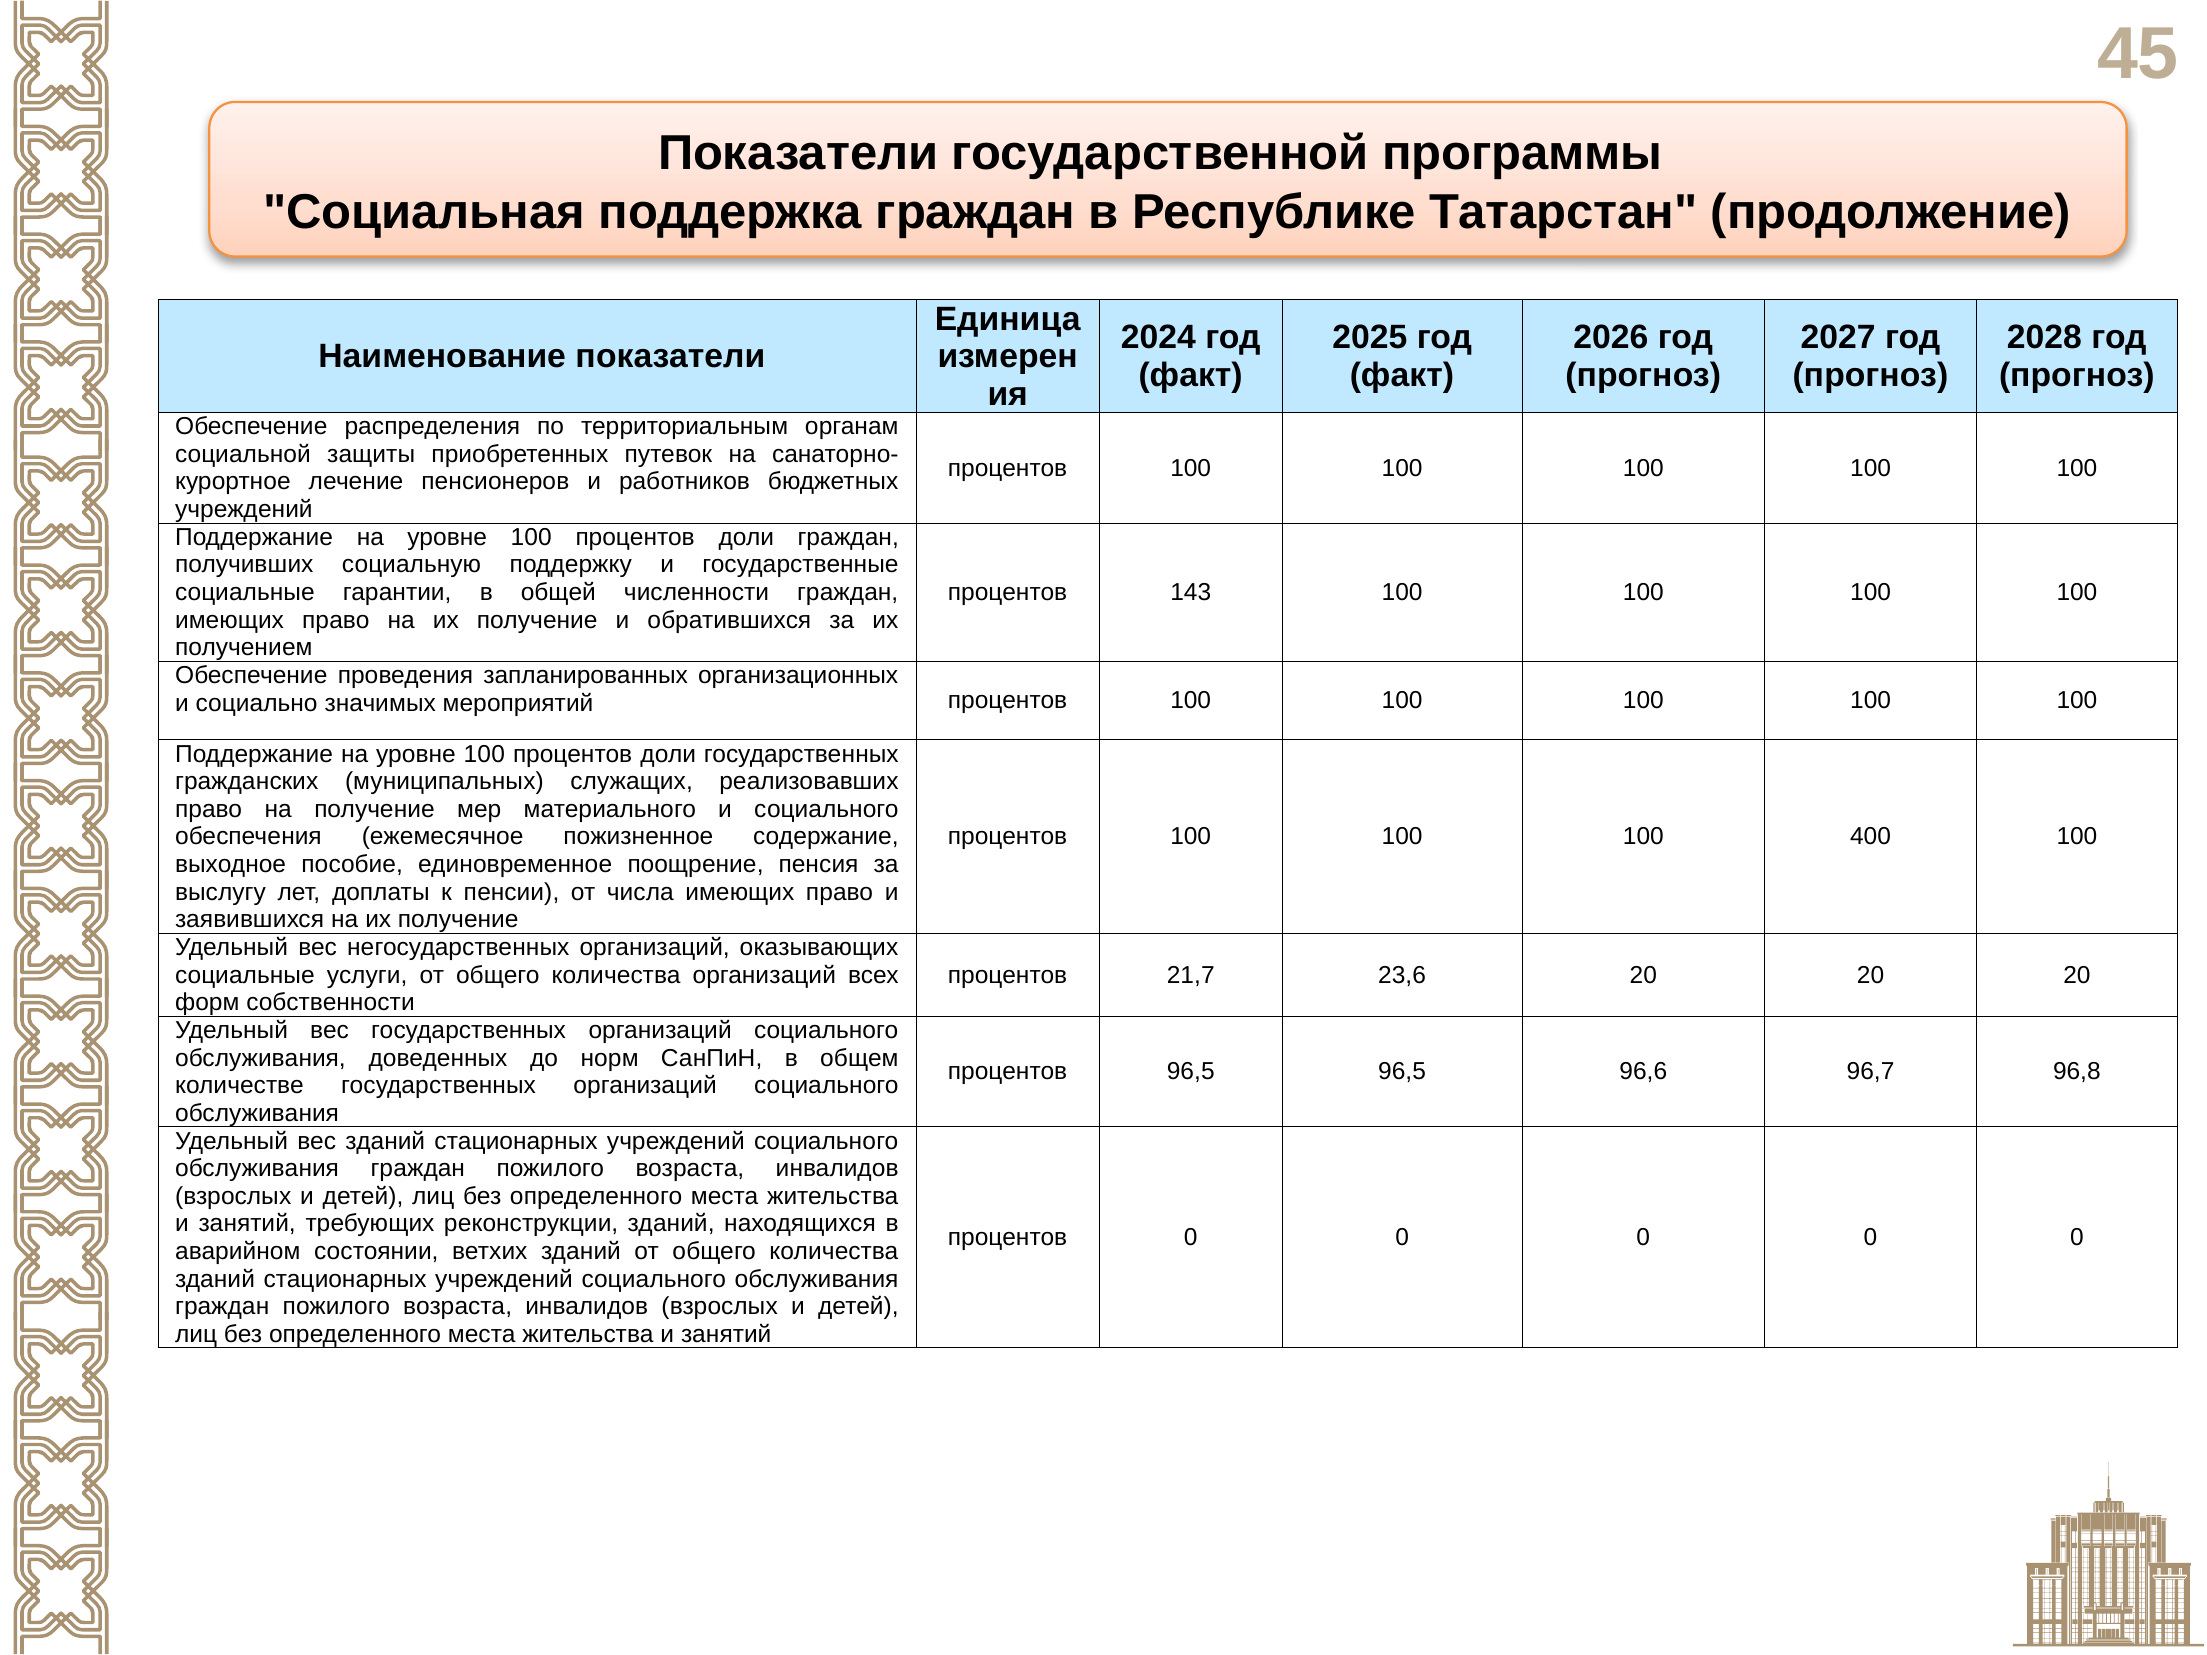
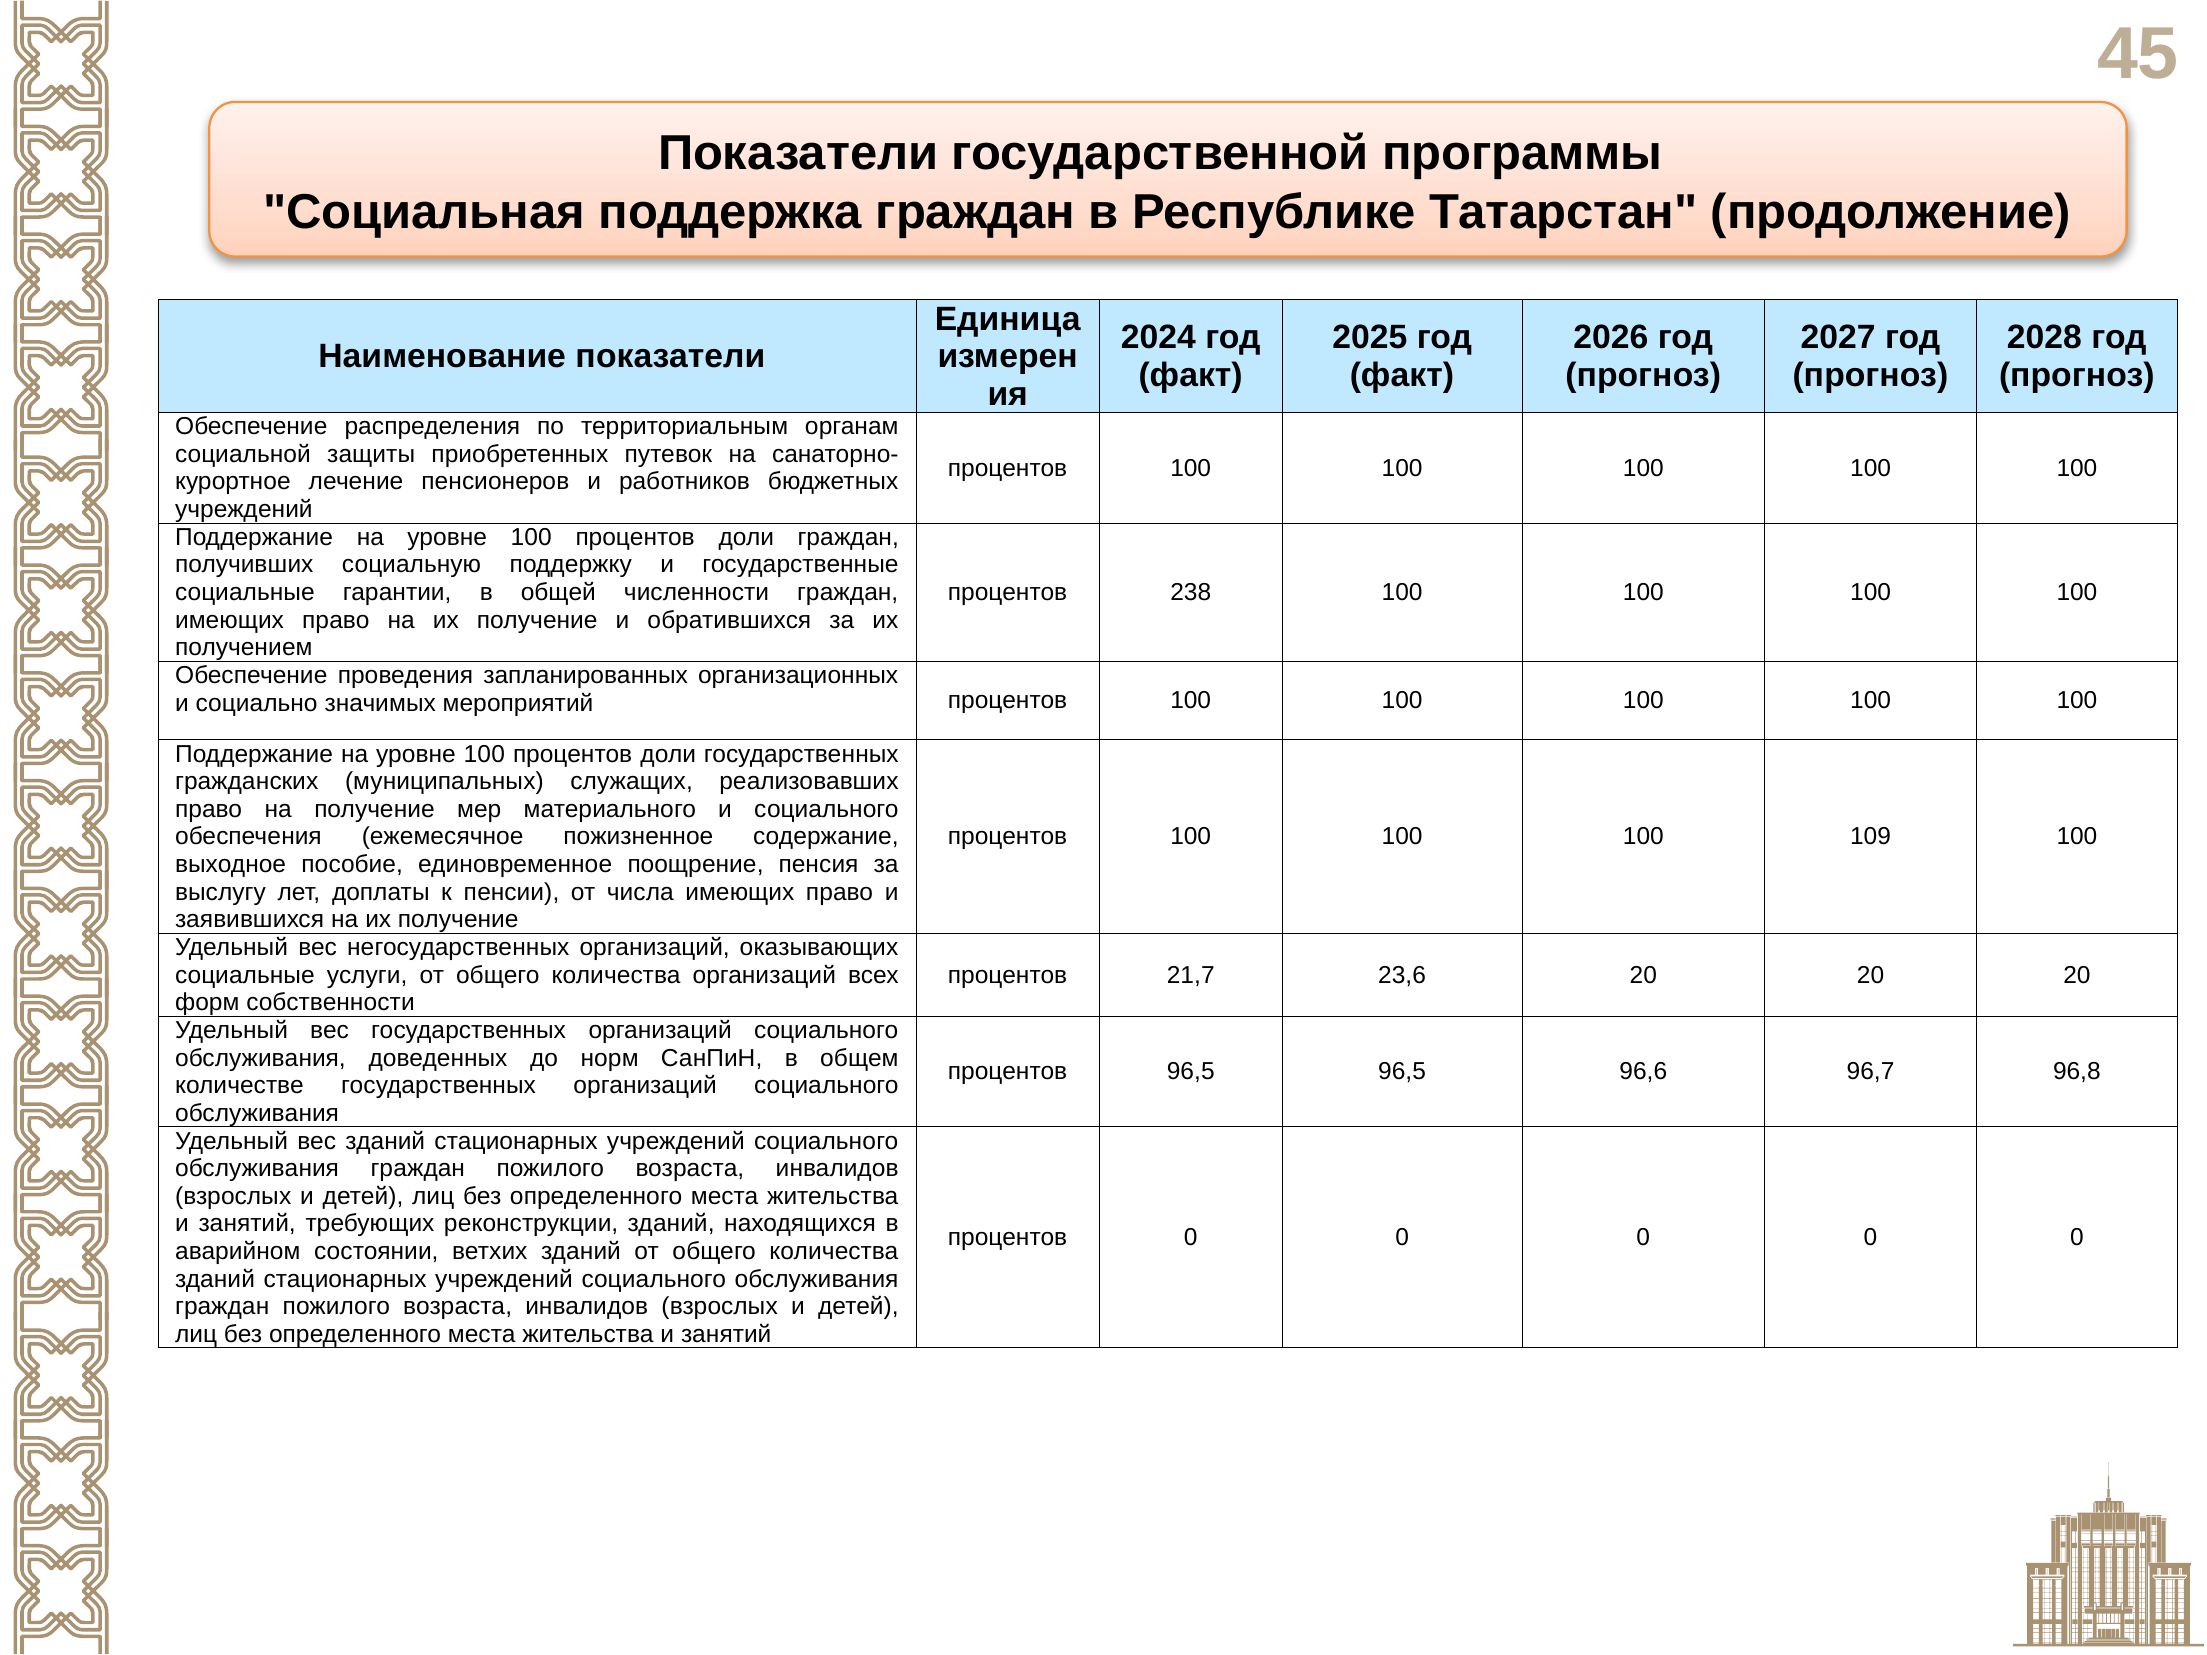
143: 143 -> 238 (1191, 593)
400: 400 -> 109 (1871, 837)
